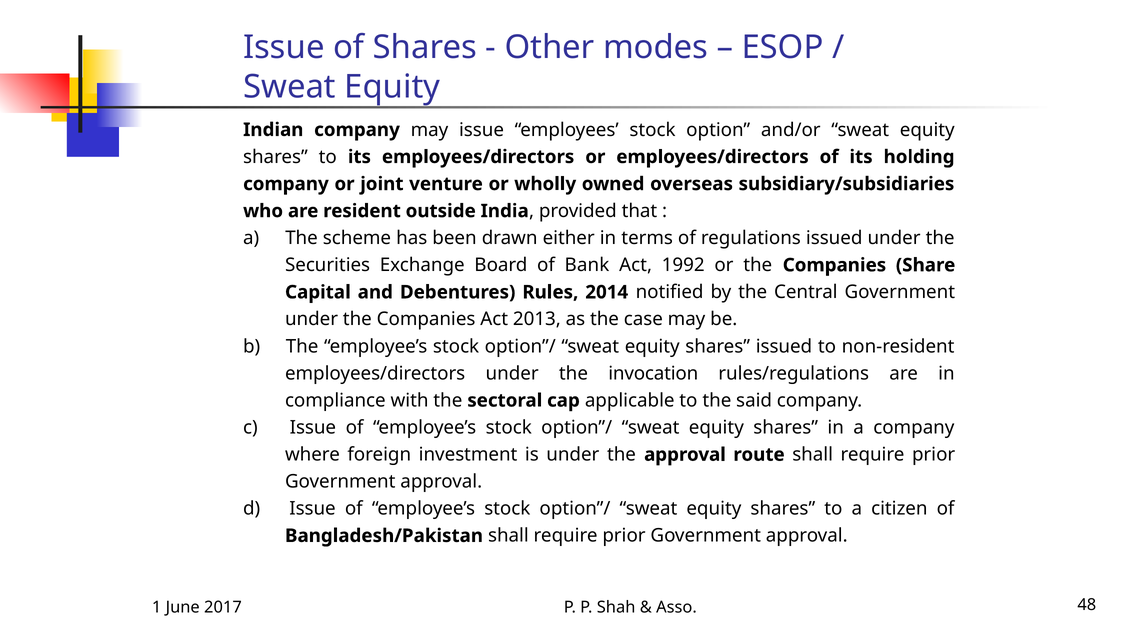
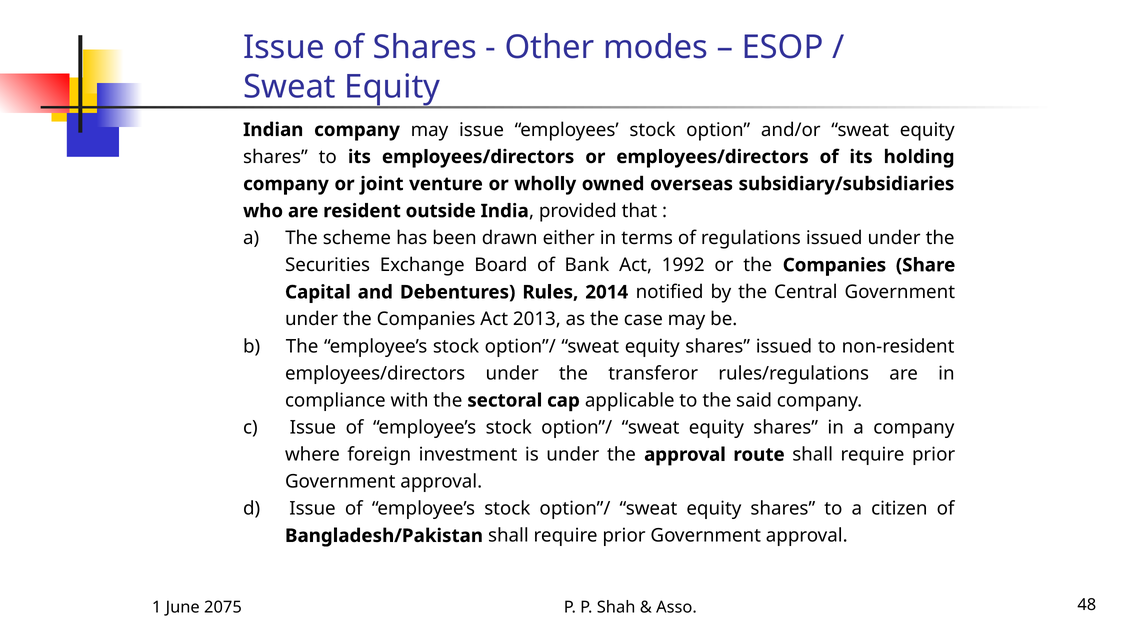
invocation: invocation -> transferor (653, 373)
2017: 2017 -> 2075 (223, 607)
